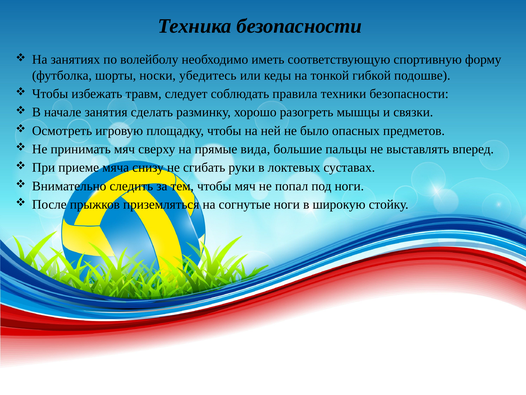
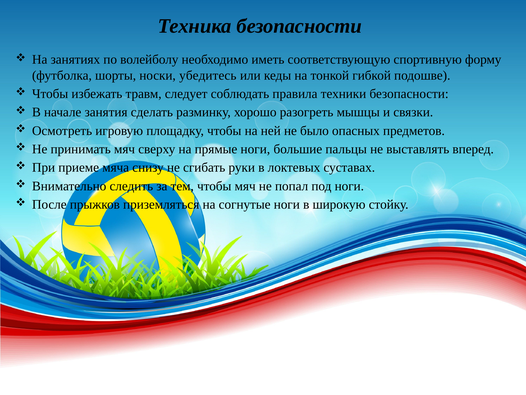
прямые вида: вида -> ноги (255, 149)
